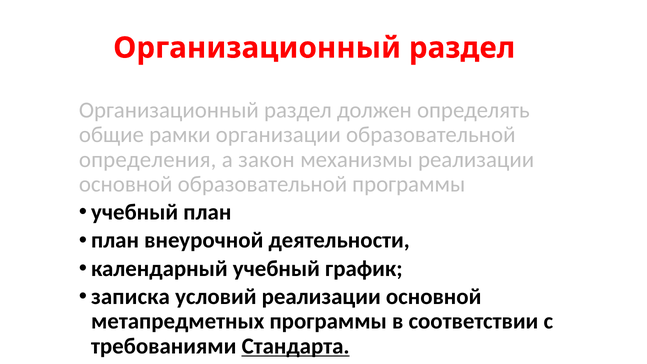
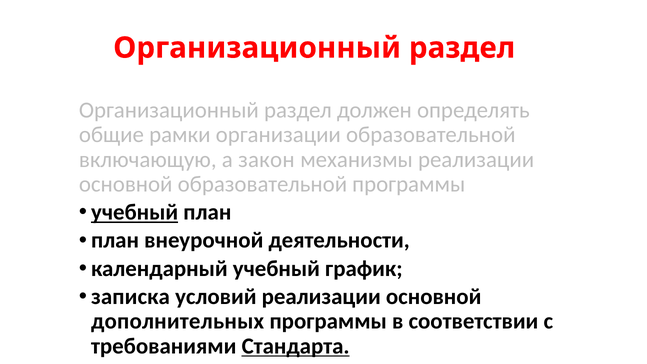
определения: определения -> включающую (148, 159)
учебный underline: none -> present (135, 212)
метапредметных: метапредметных -> дополнительных (178, 321)
